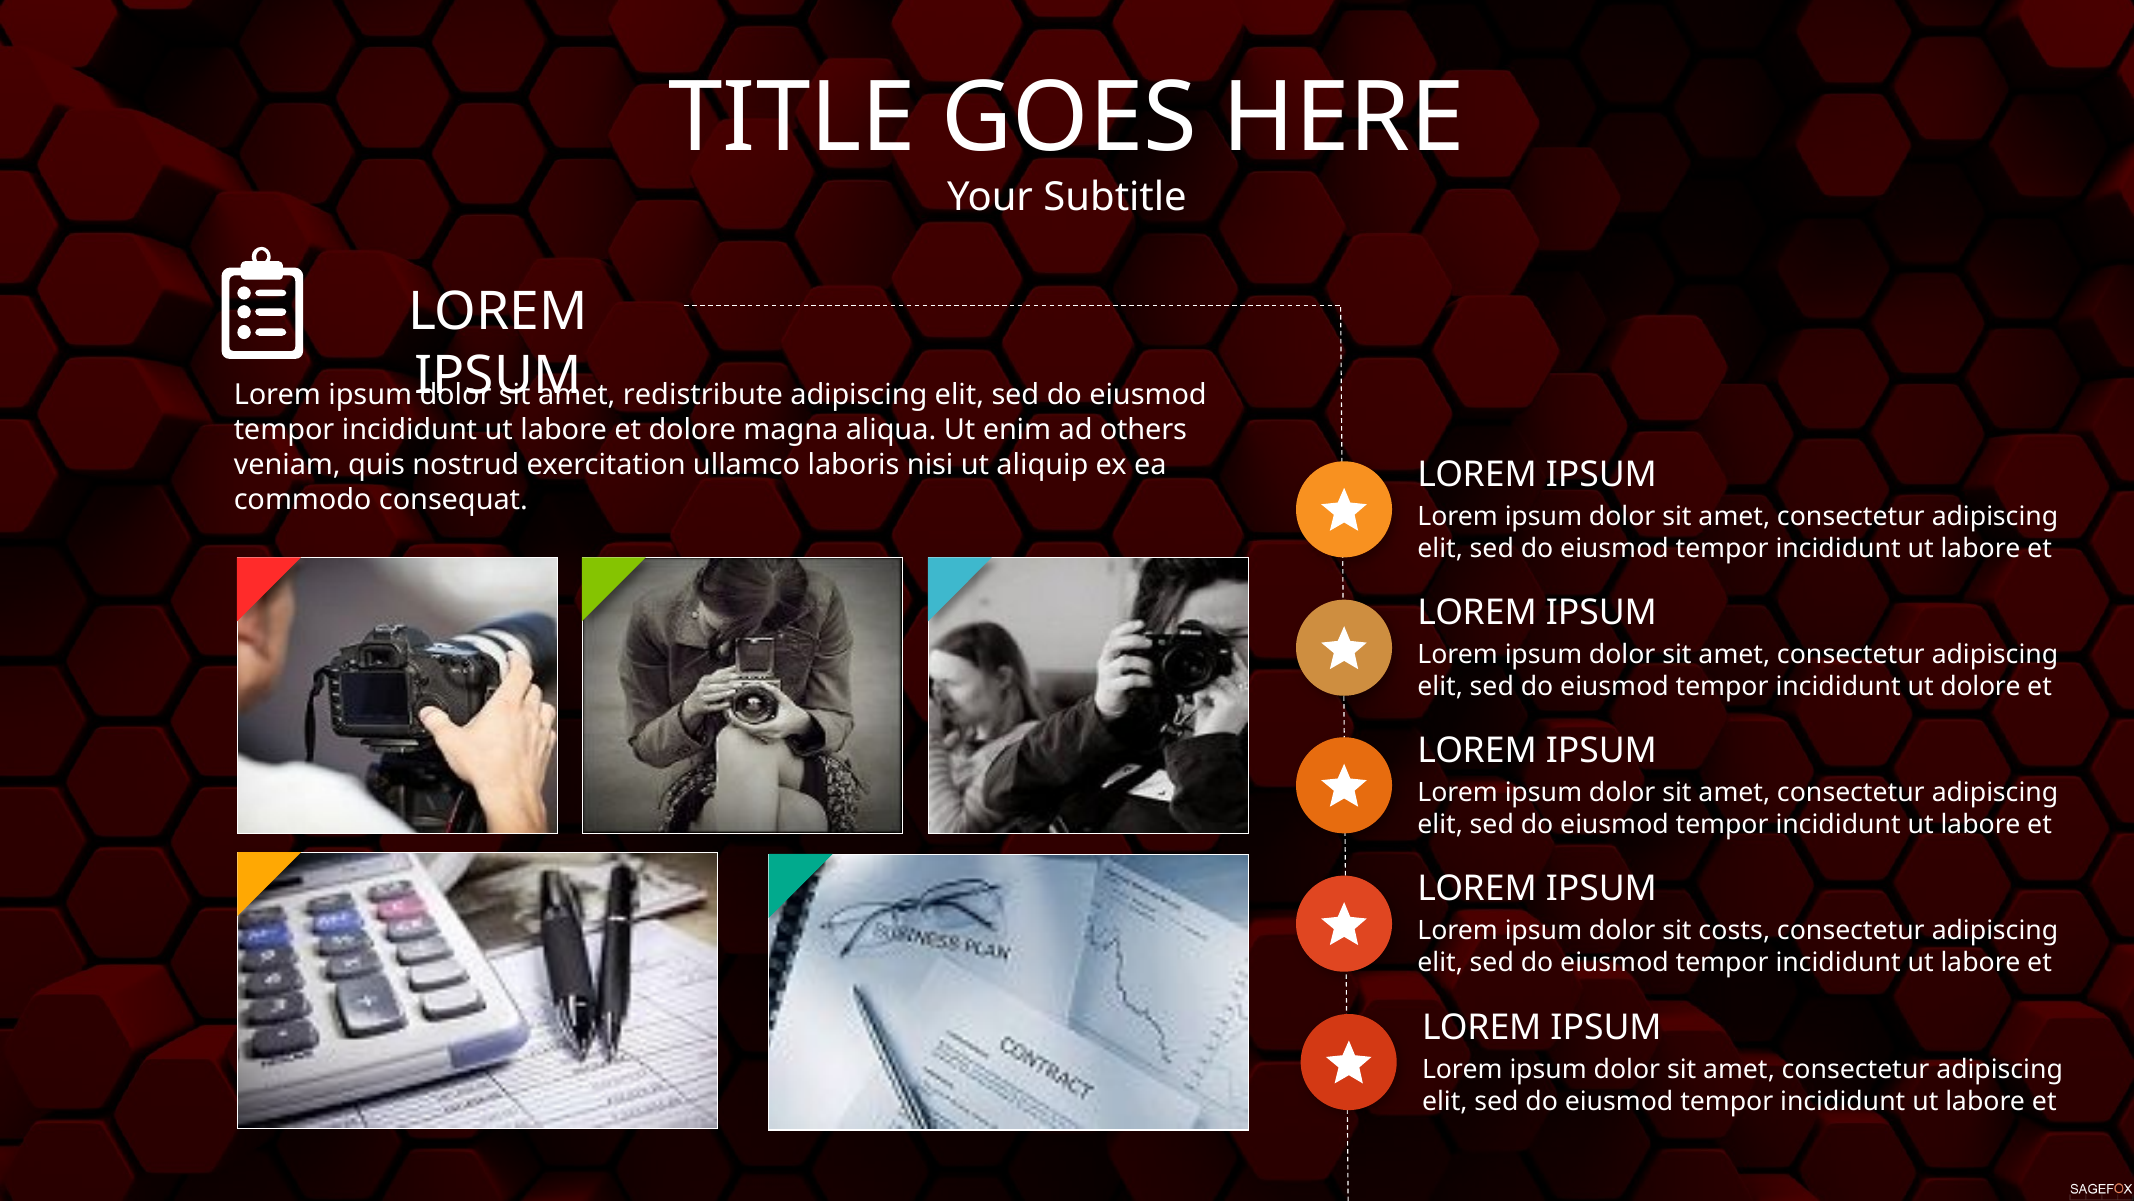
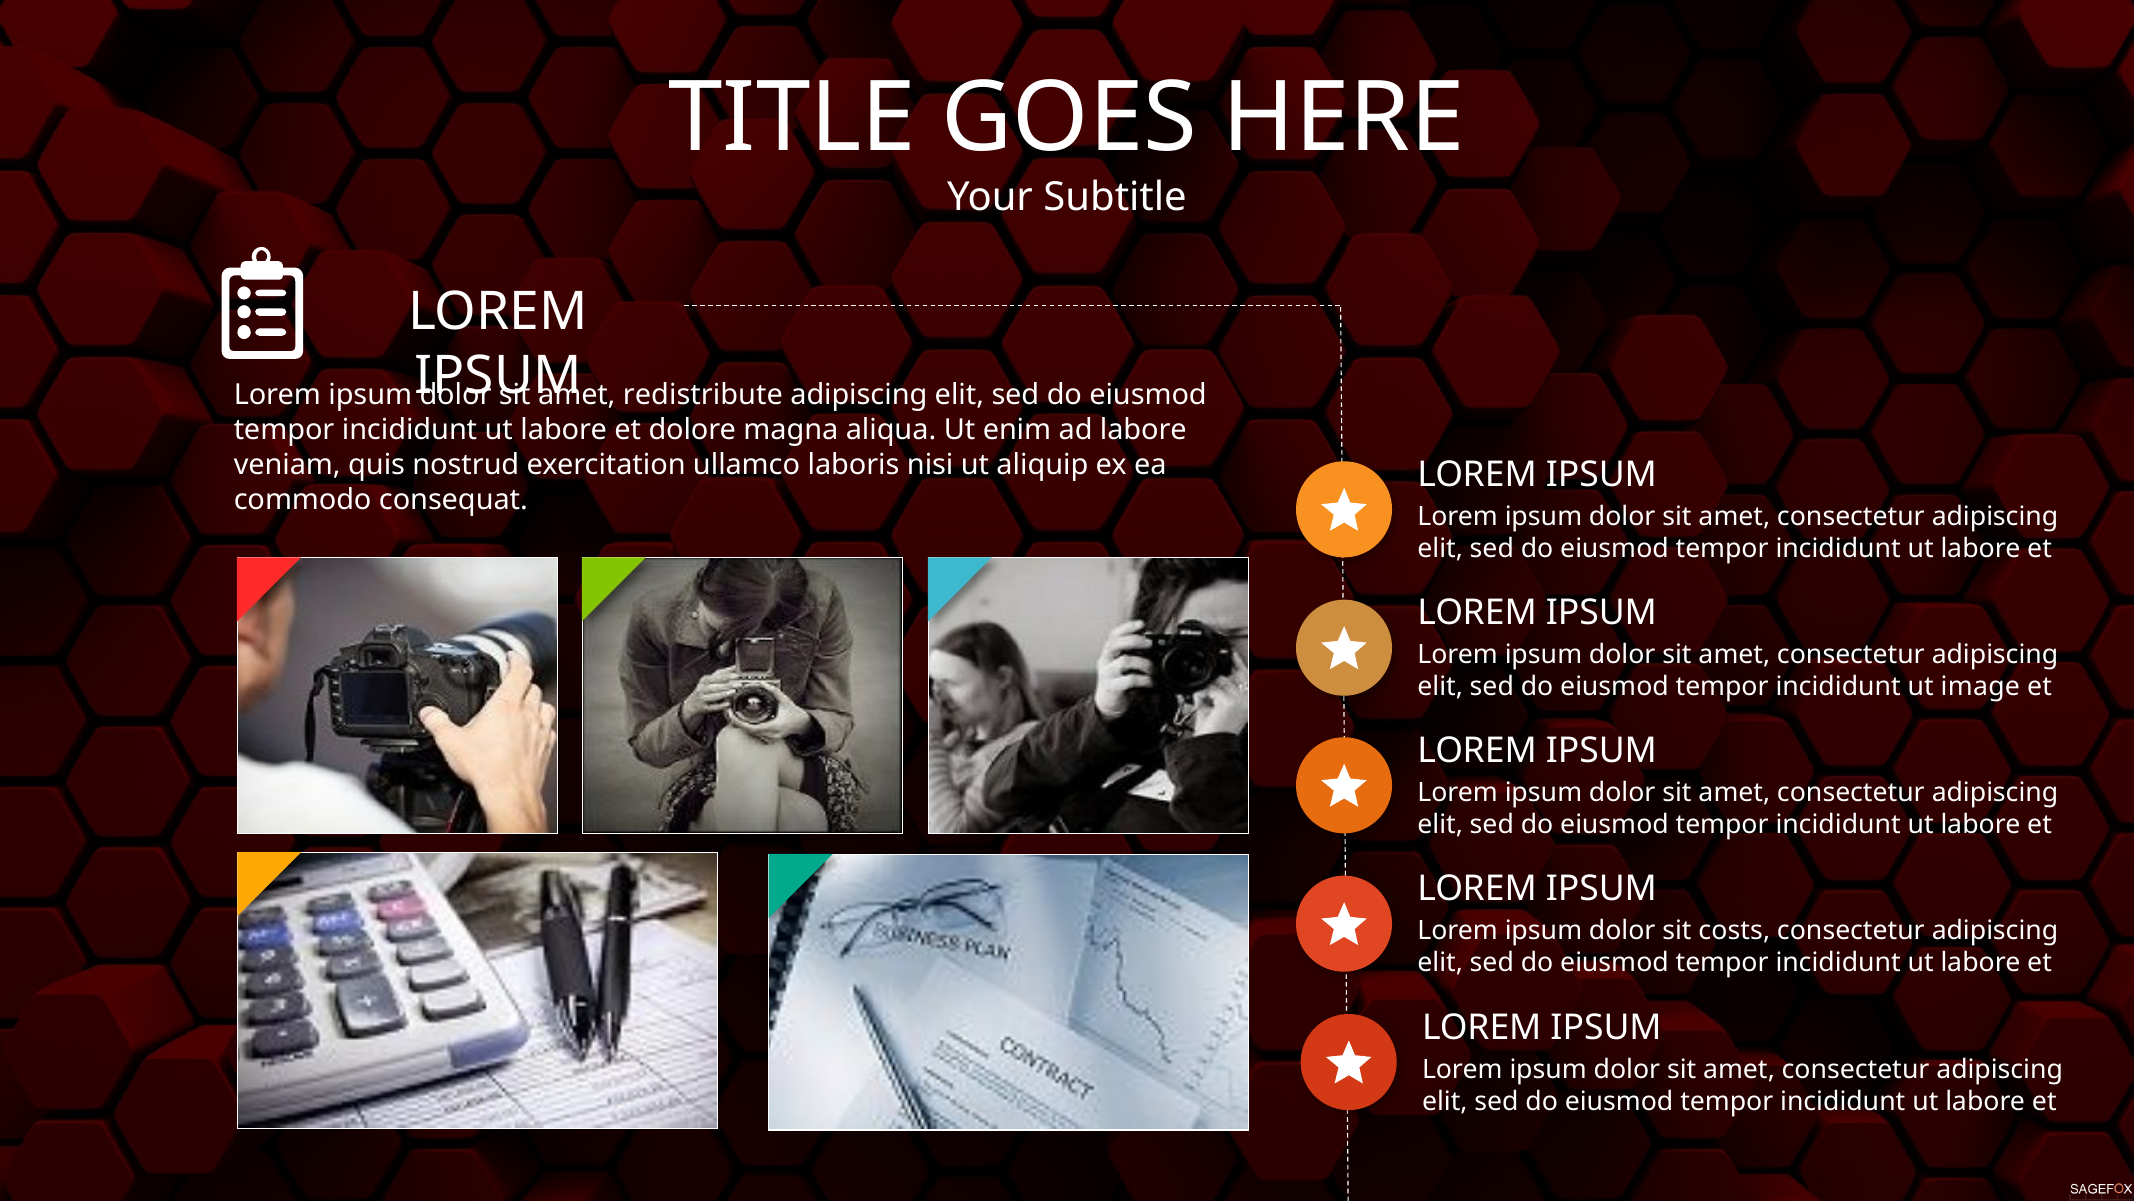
ad others: others -> labore (1143, 430)
ut dolore: dolore -> image (1980, 687)
